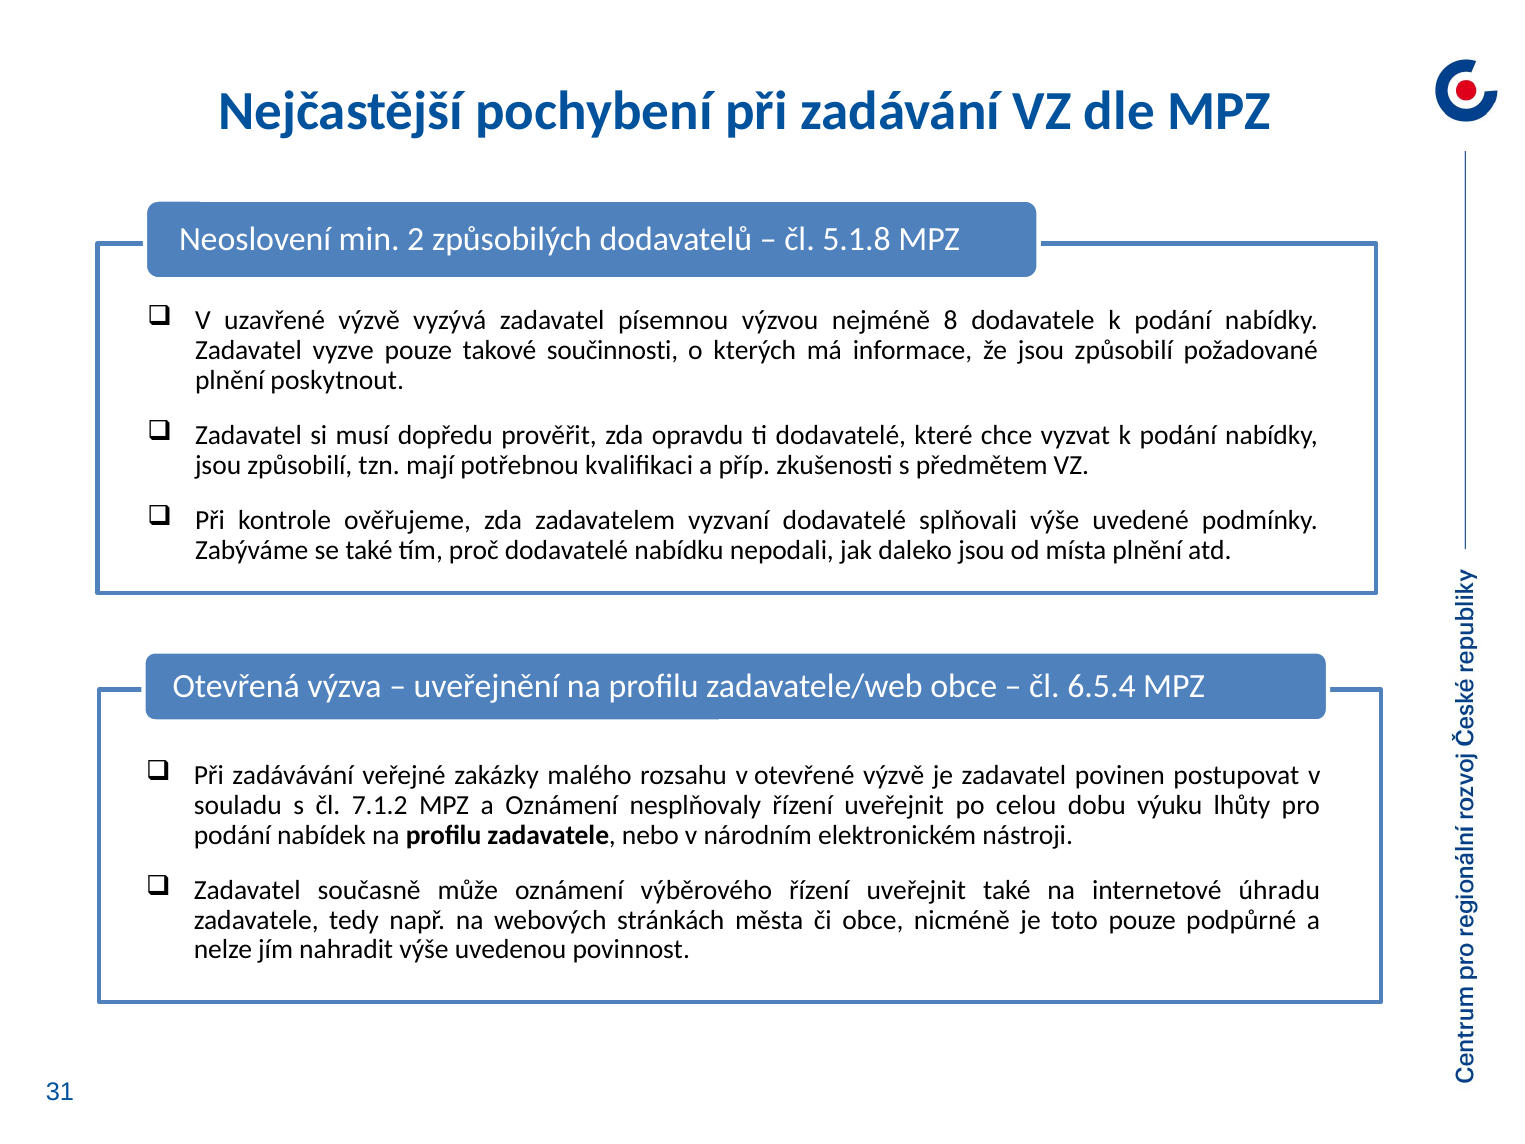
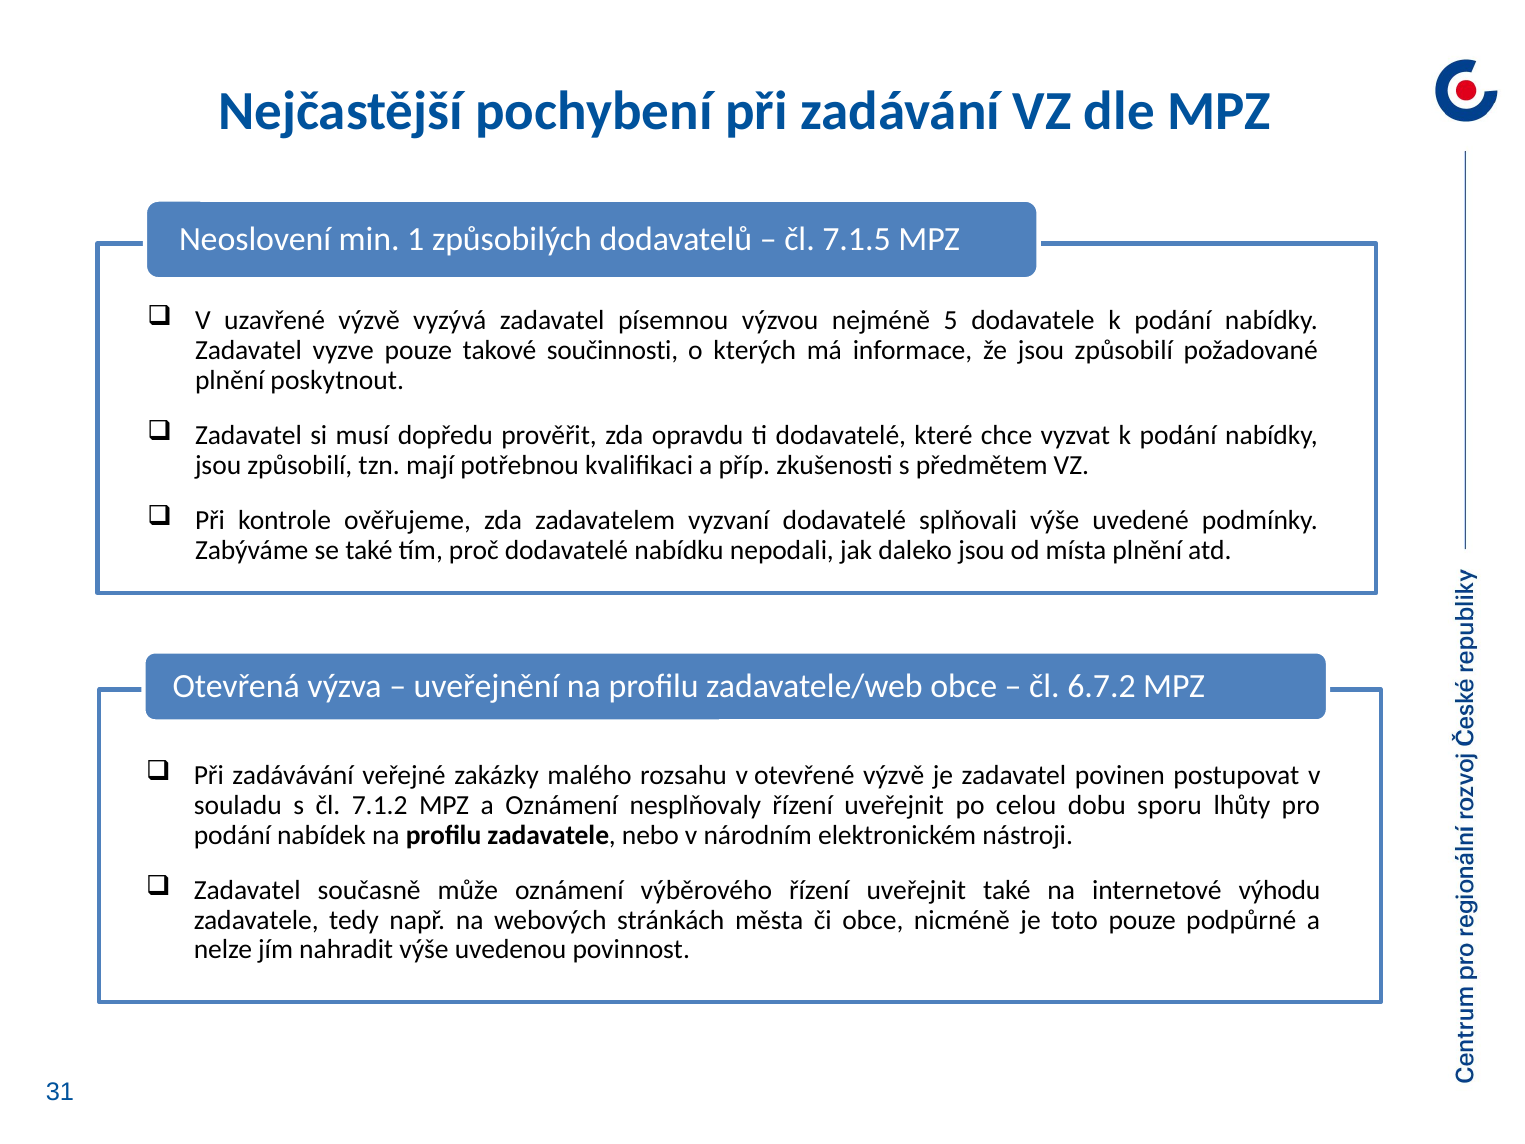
2: 2 -> 1 (416, 239)
5.1.8: 5.1.8 -> 7.1.5 (857, 239)
8: 8 -> 5 (951, 321)
6.5.4: 6.5.4 -> 6.7.2 (1101, 686)
výuku: výuku -> sporu (1169, 805)
úhradu: úhradu -> výhodu (1279, 890)
